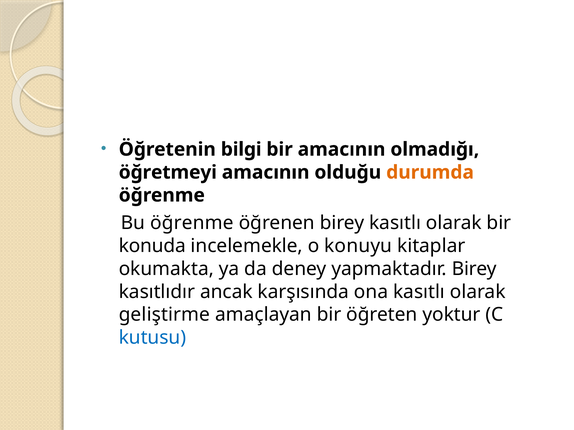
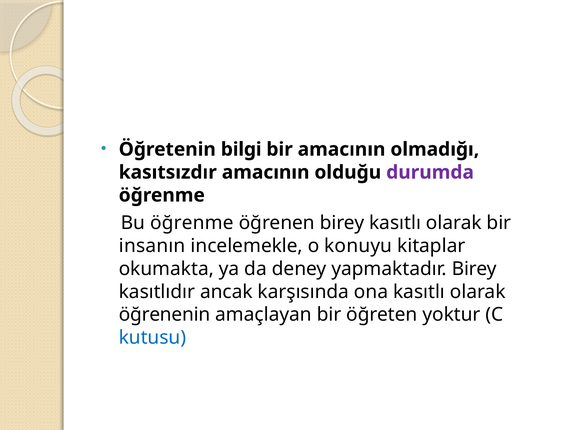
öğretmeyi: öğretmeyi -> kasıtsızdır (168, 173)
durumda colour: orange -> purple (430, 173)
konuda: konuda -> insanın (152, 246)
geliştirme: geliştirme -> öğrenenin (165, 315)
